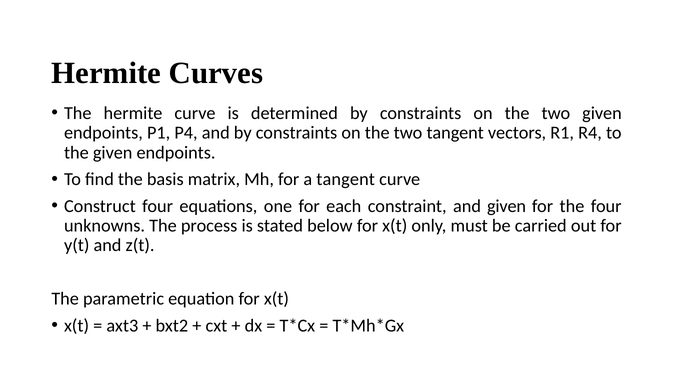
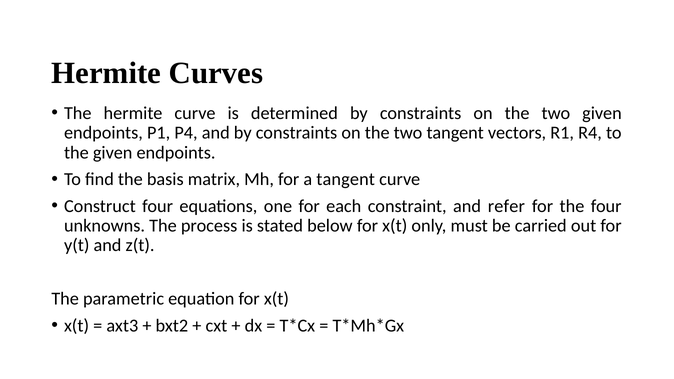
and given: given -> refer (506, 206)
